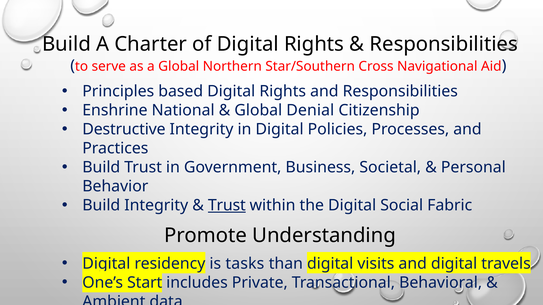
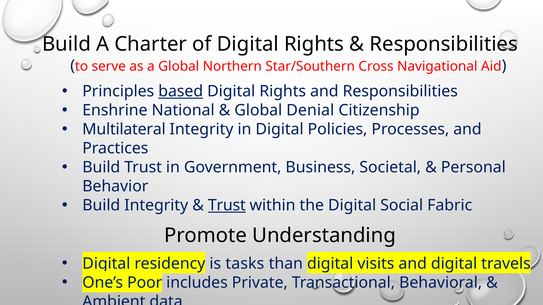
based underline: none -> present (181, 92)
Destructive: Destructive -> Multilateral (124, 130)
Start: Start -> Poor (145, 283)
